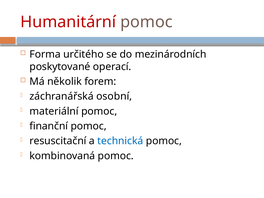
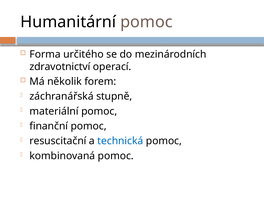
Humanitární colour: red -> black (68, 22)
poskytované: poskytované -> zdravotnictví (60, 67)
osobní: osobní -> stupně (114, 96)
